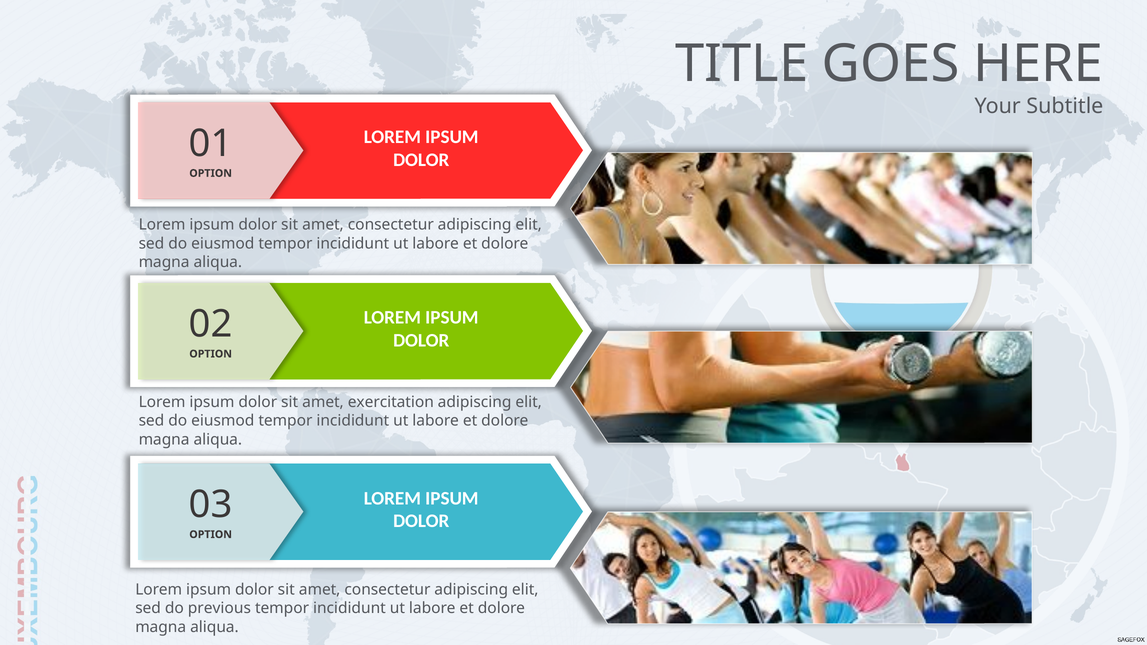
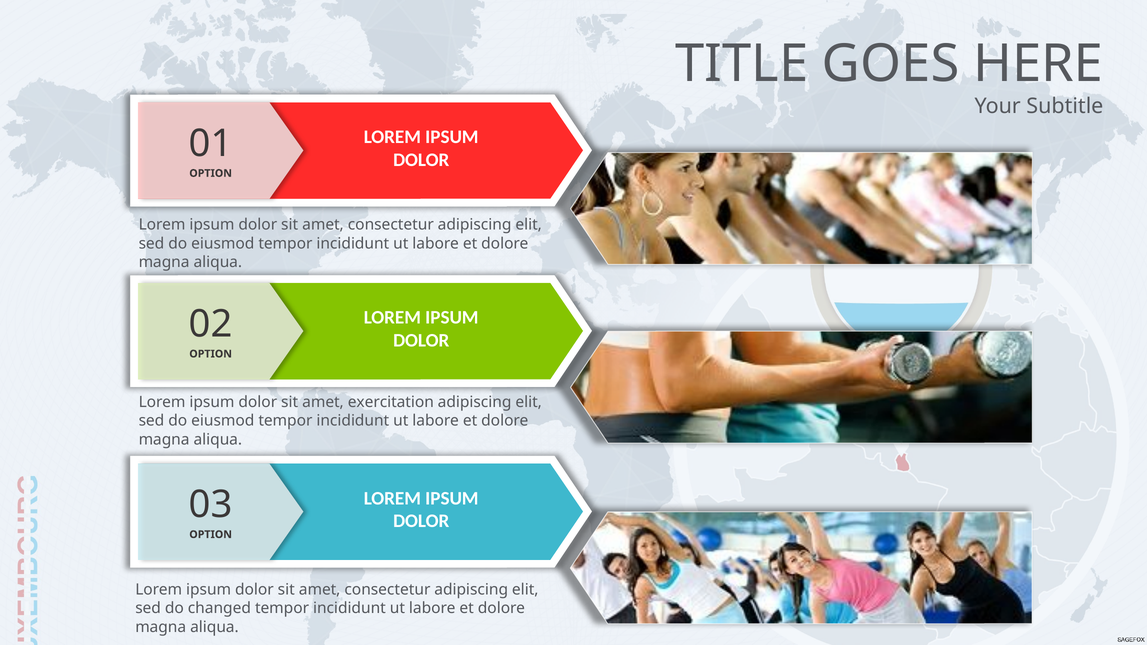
previous: previous -> changed (219, 608)
